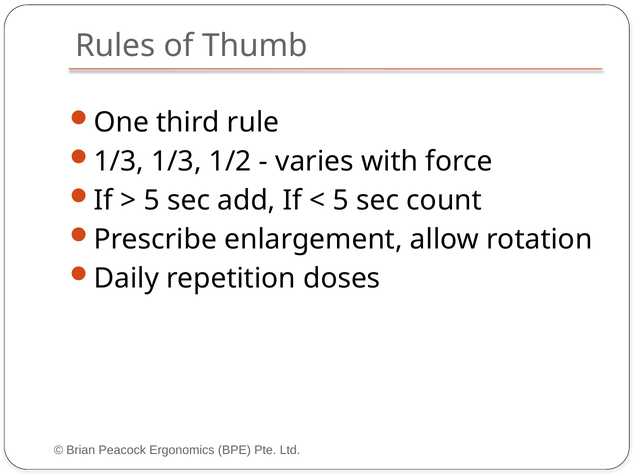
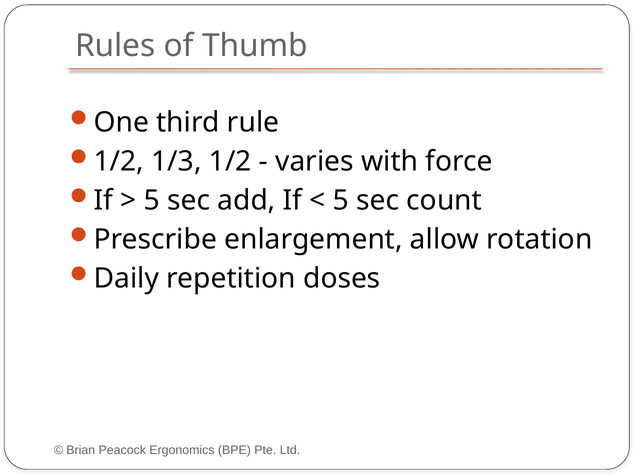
1/3: 1/3 -> 1/2 (119, 161)
